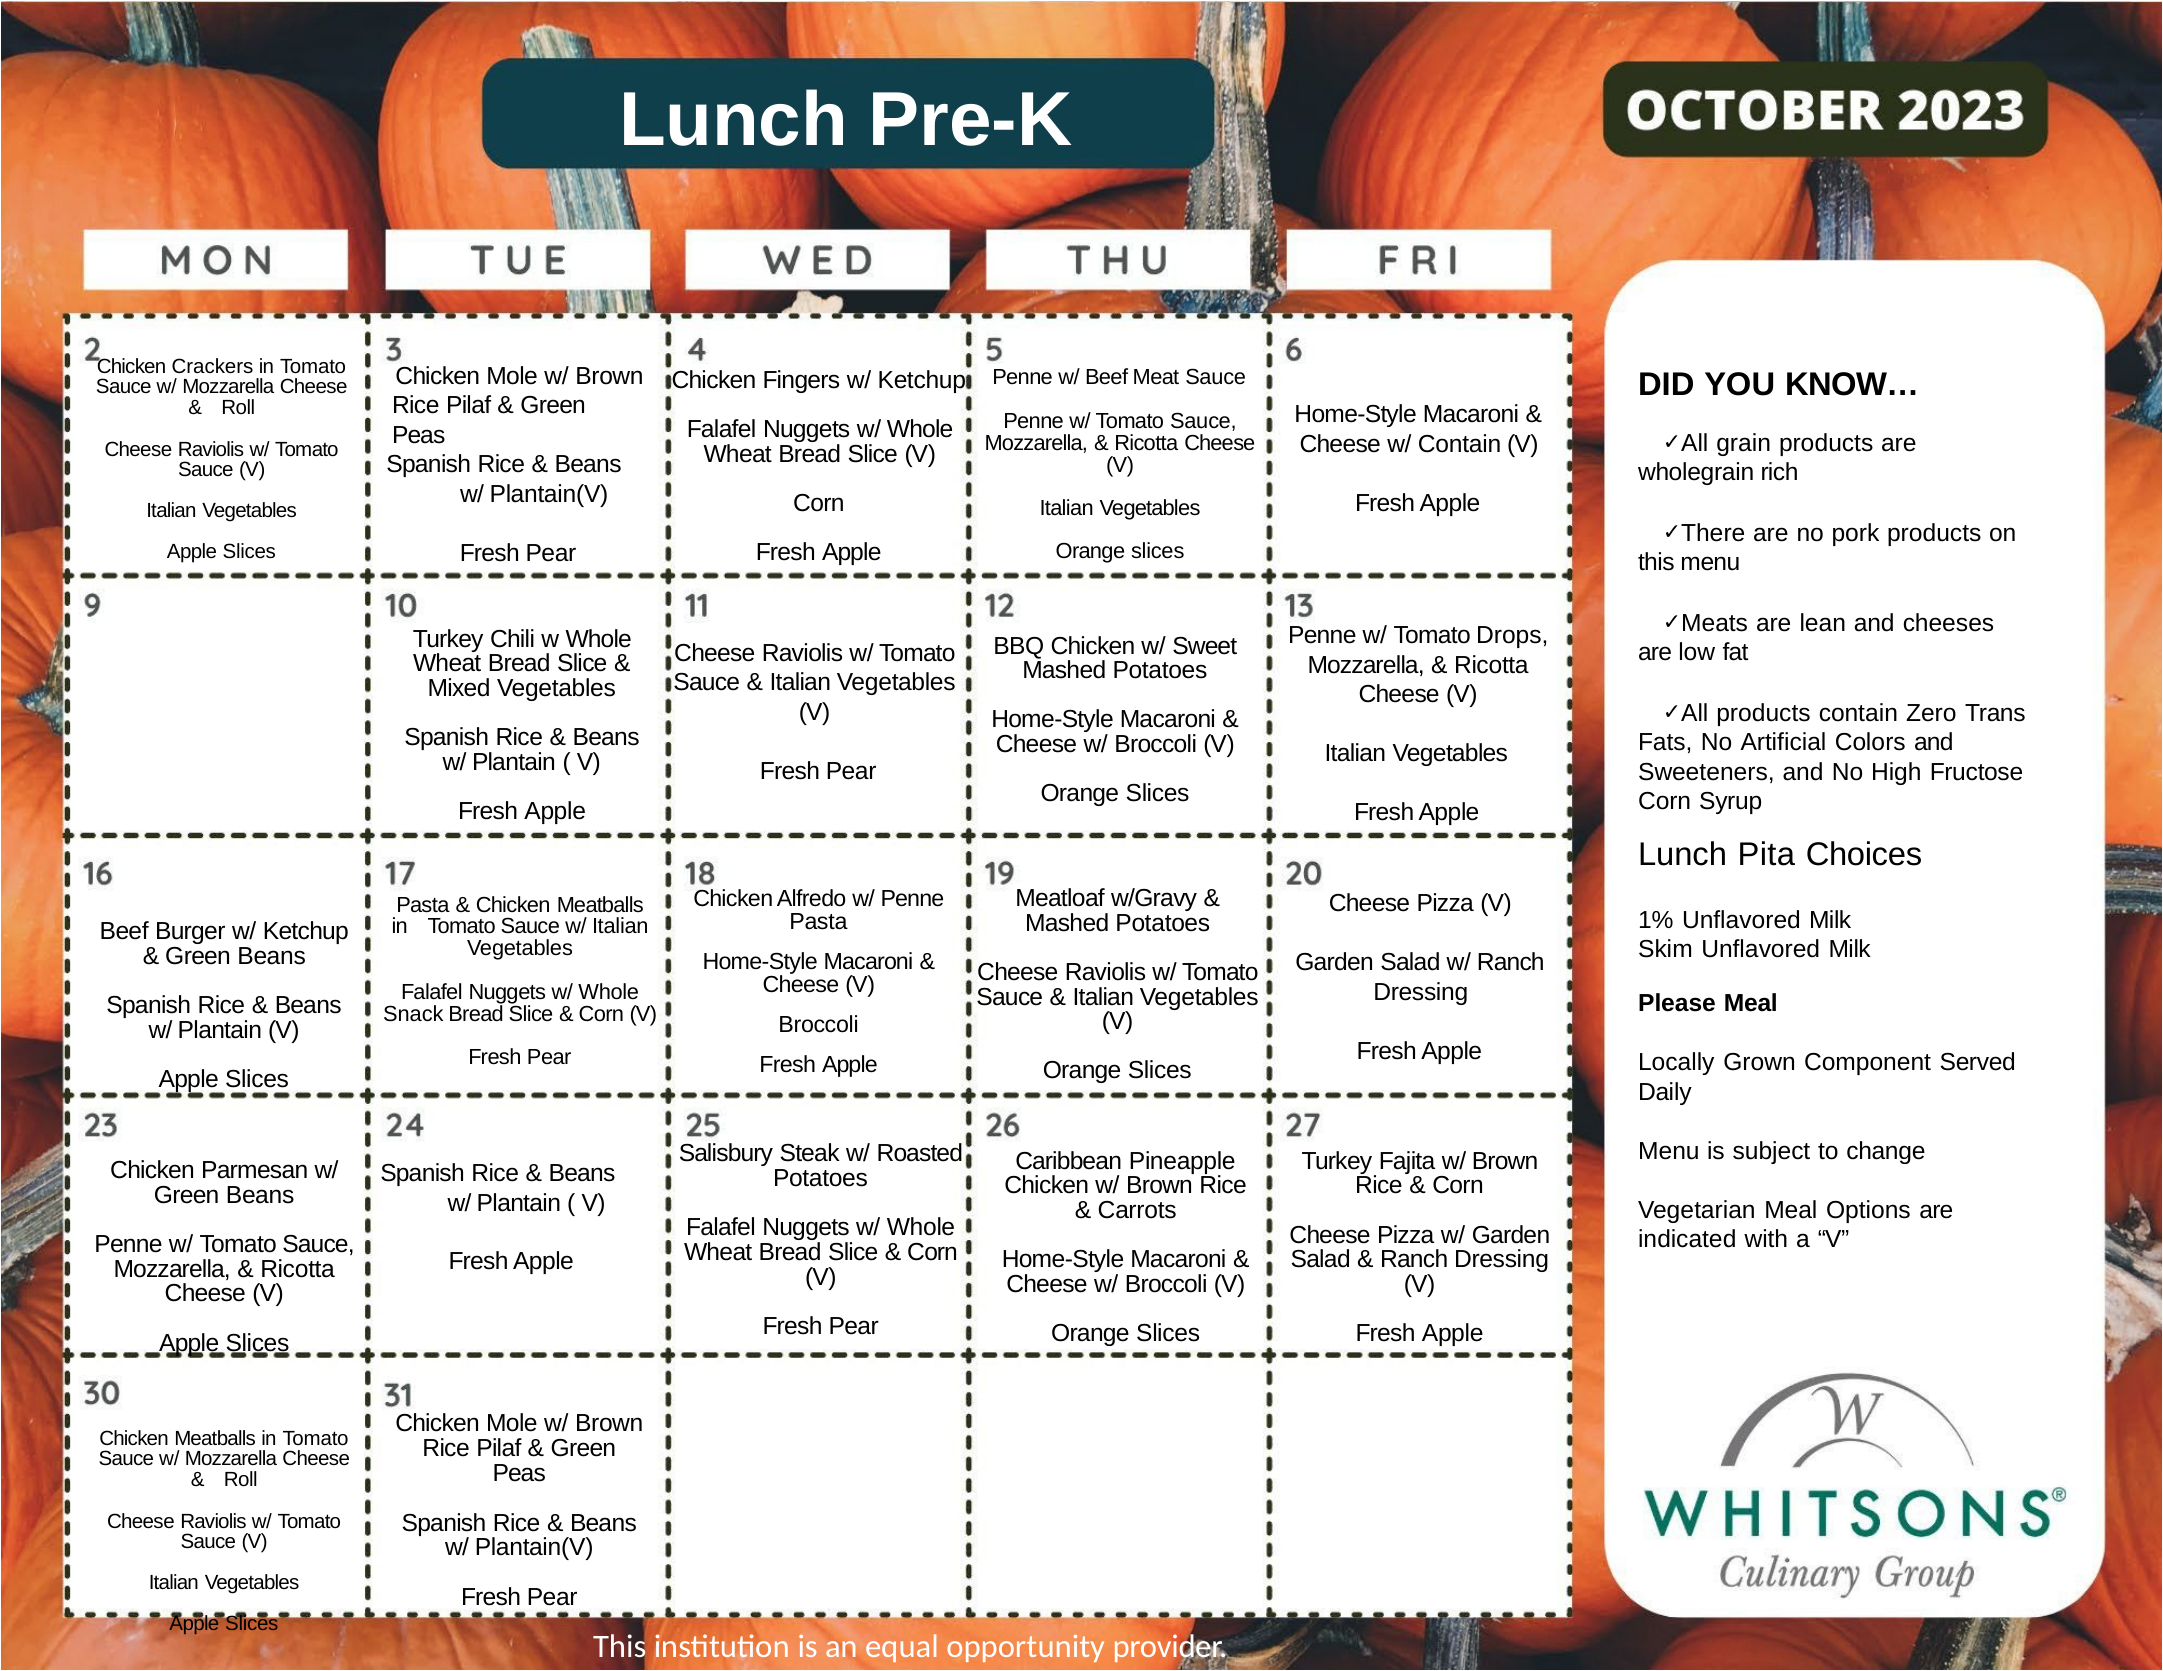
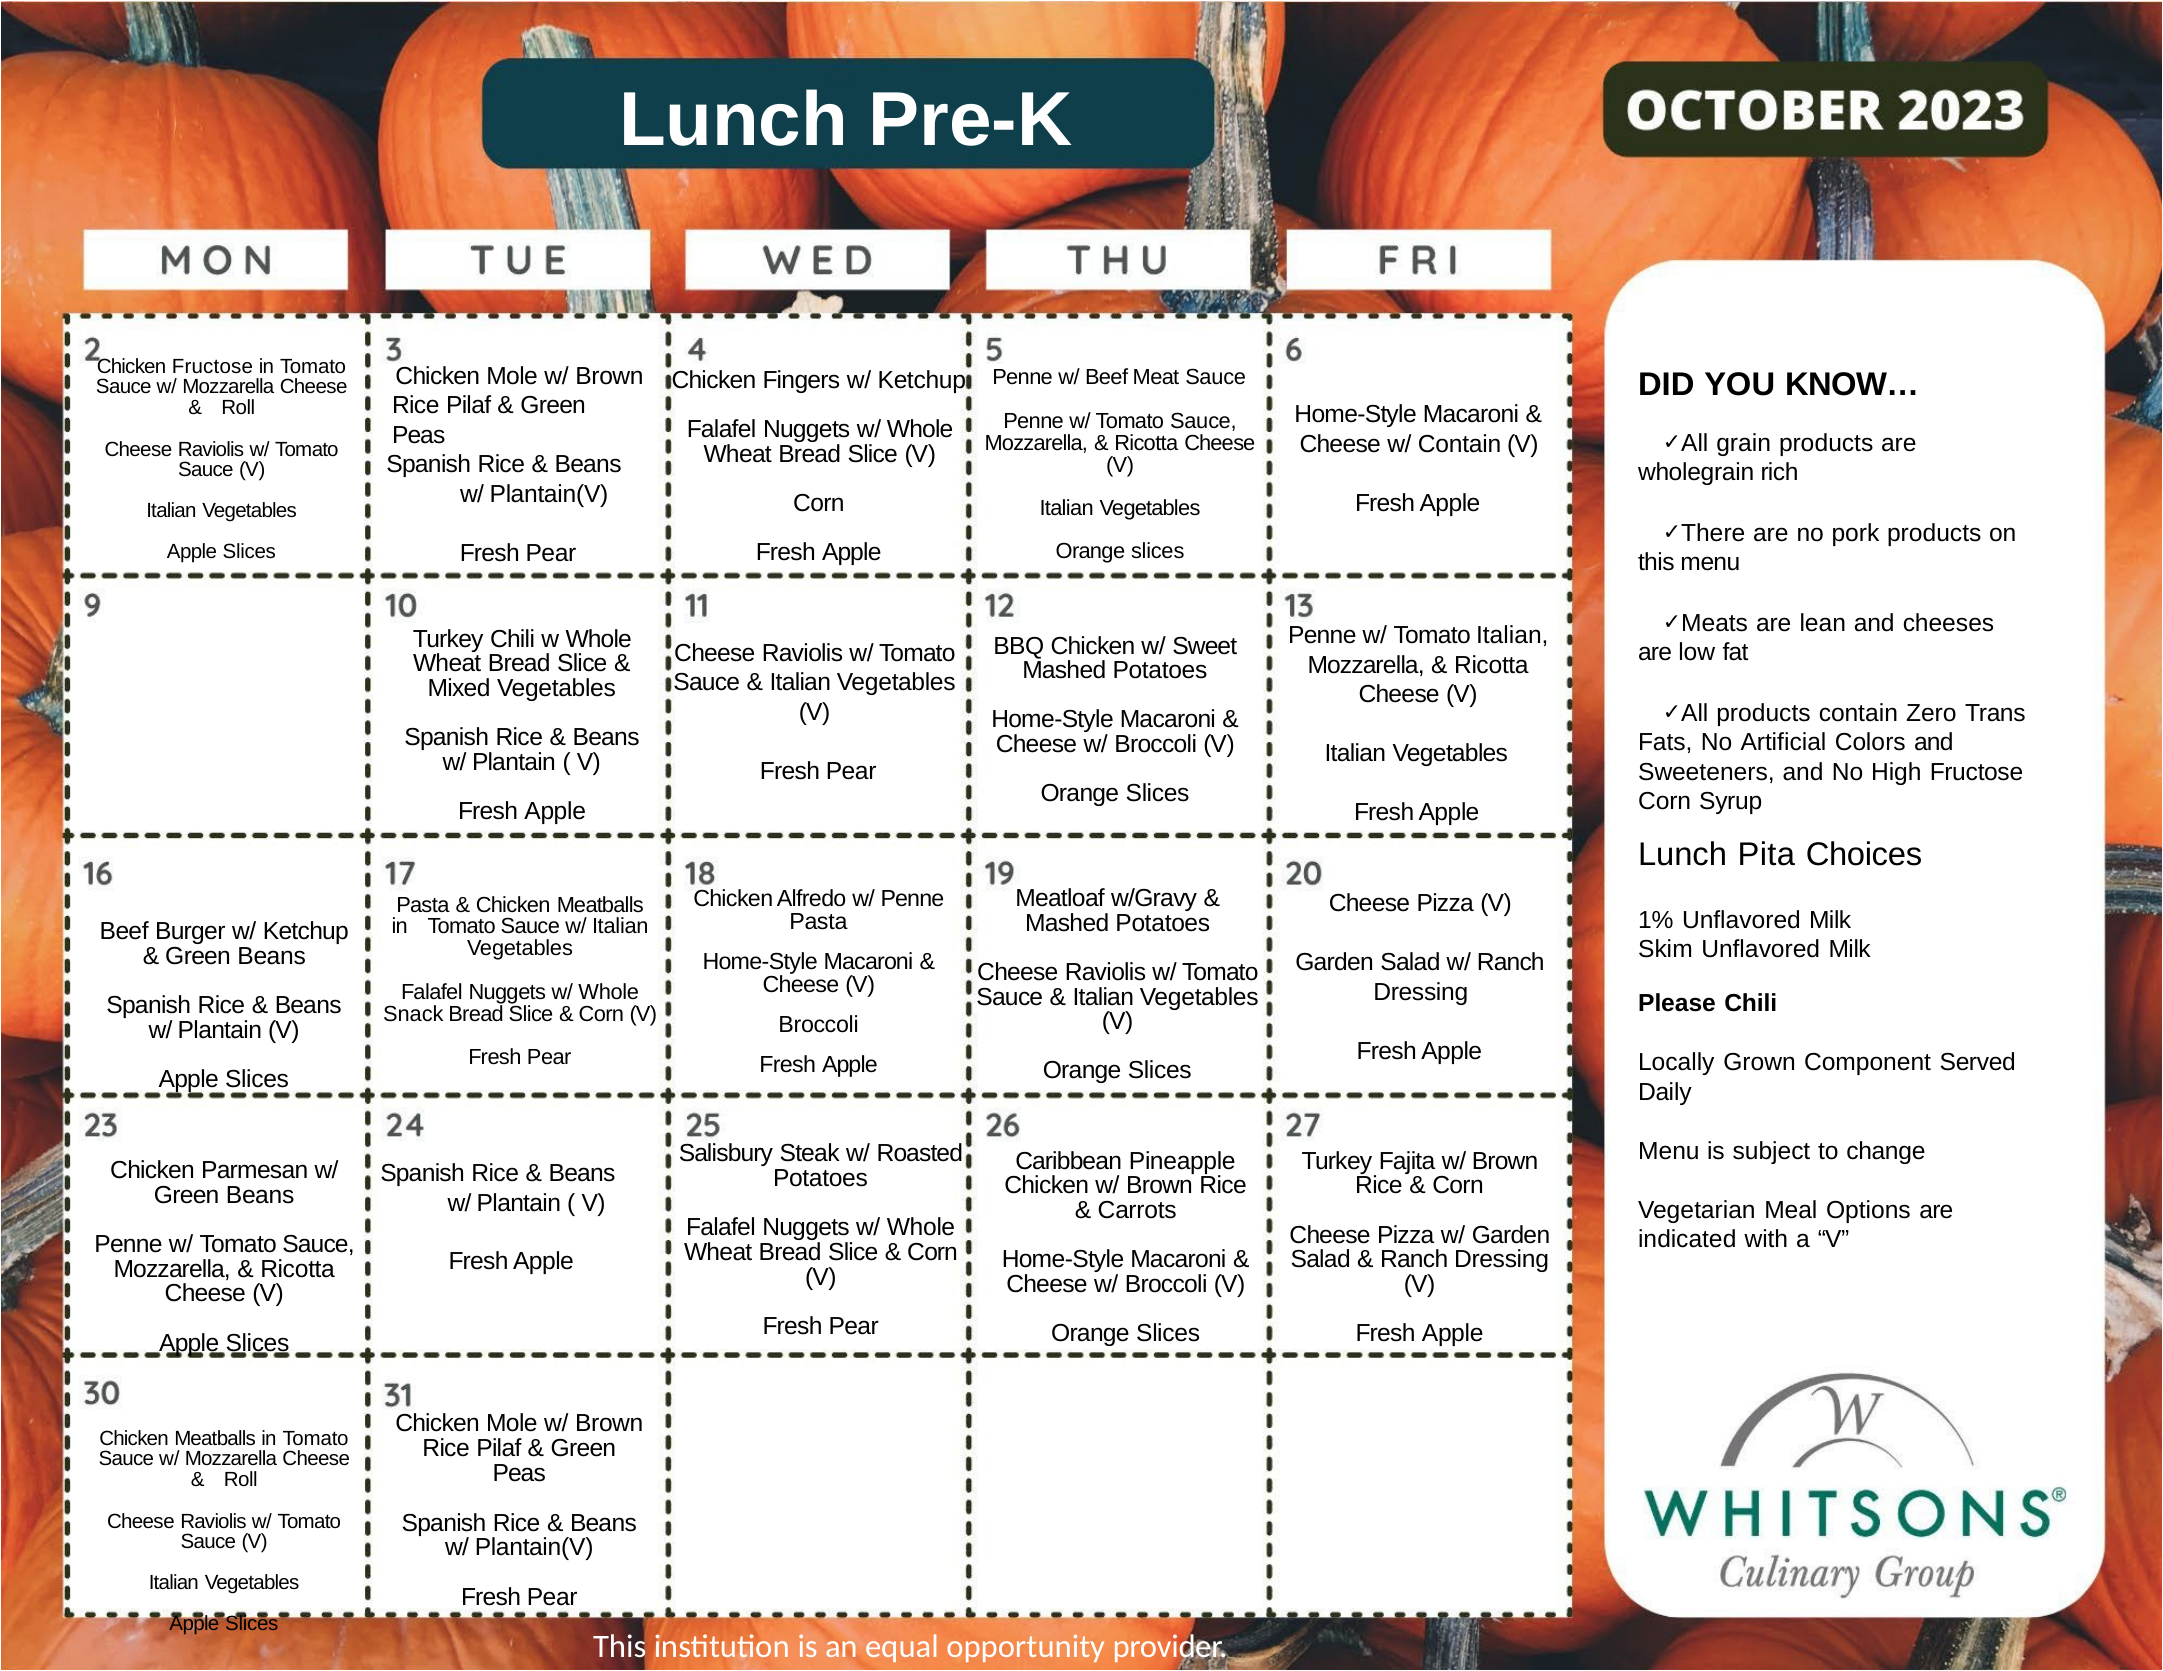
Chicken Crackers: Crackers -> Fructose (212, 367)
Tomato Drops: Drops -> Italian (1512, 636)
Please Meal: Meal -> Chili (1751, 1004)
